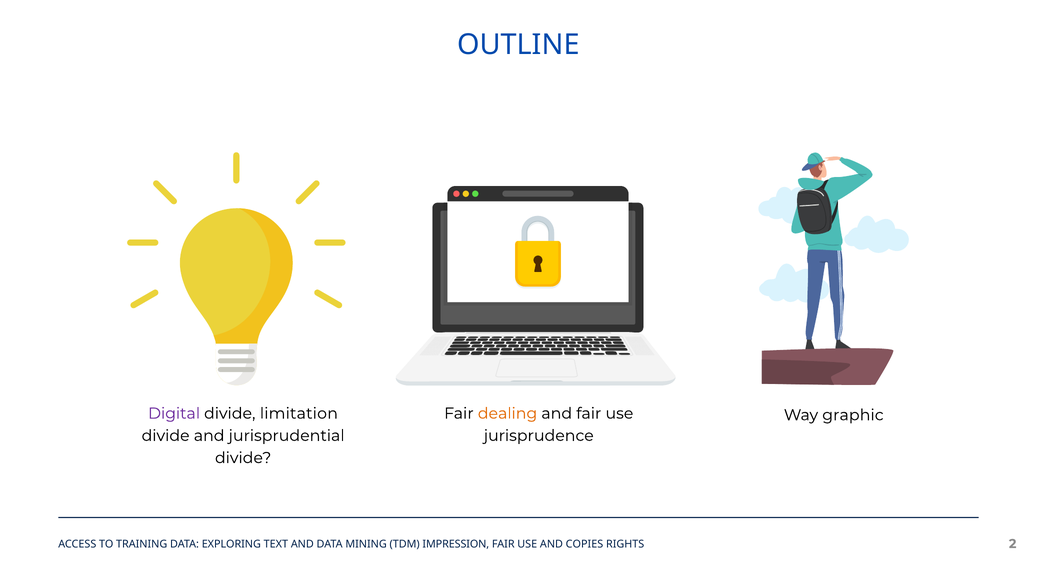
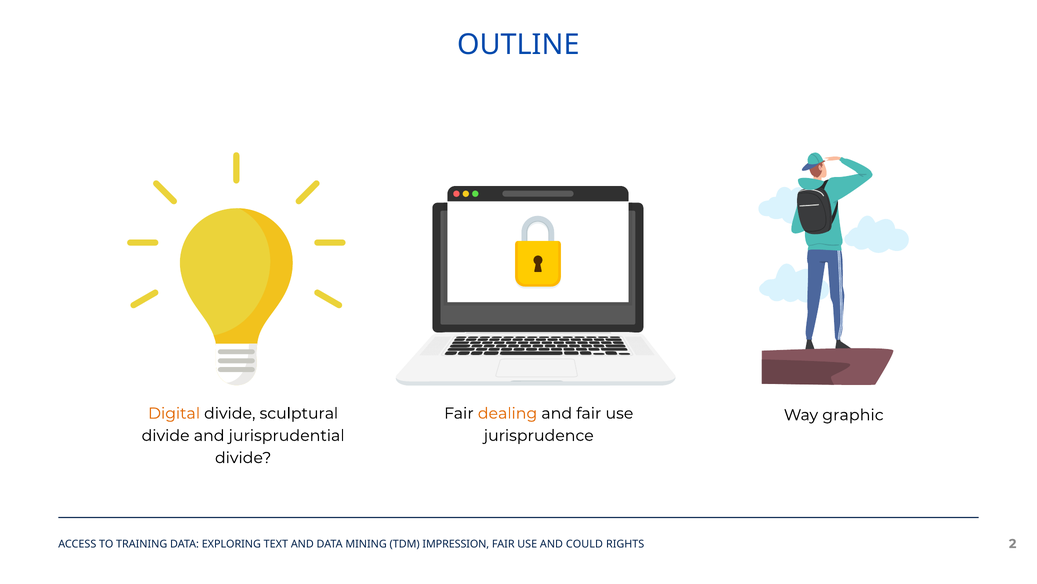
Digital colour: purple -> orange (174, 413)
limitation: limitation -> sculptural (299, 413)
COPIES: COPIES -> COULD (584, 543)
